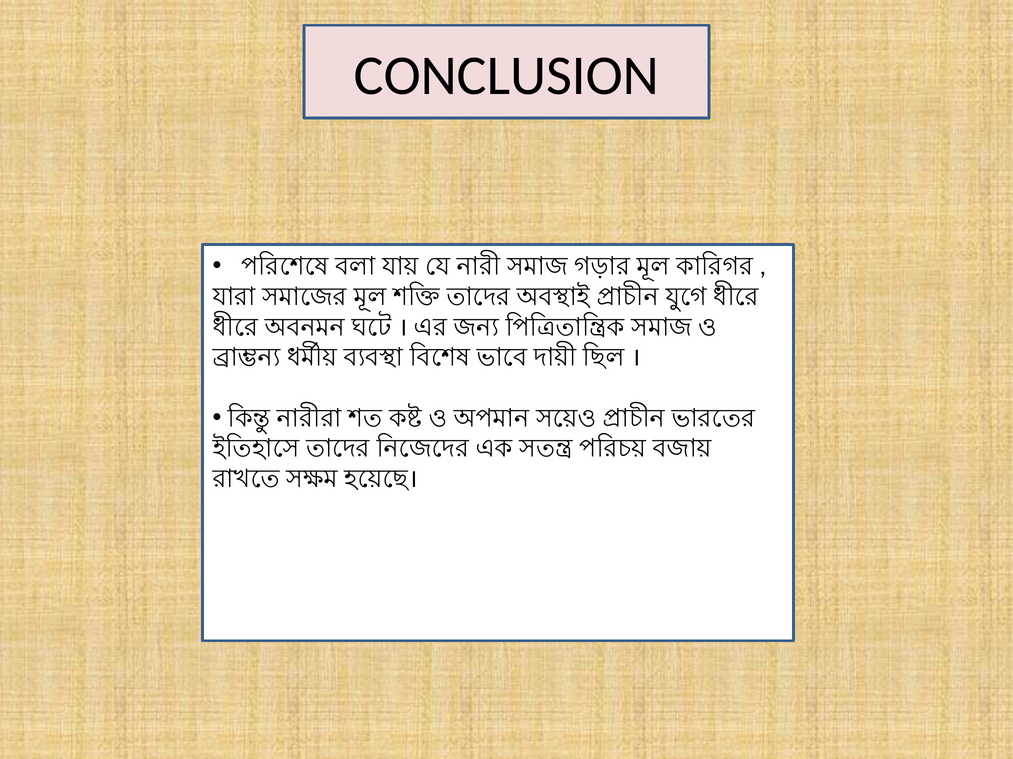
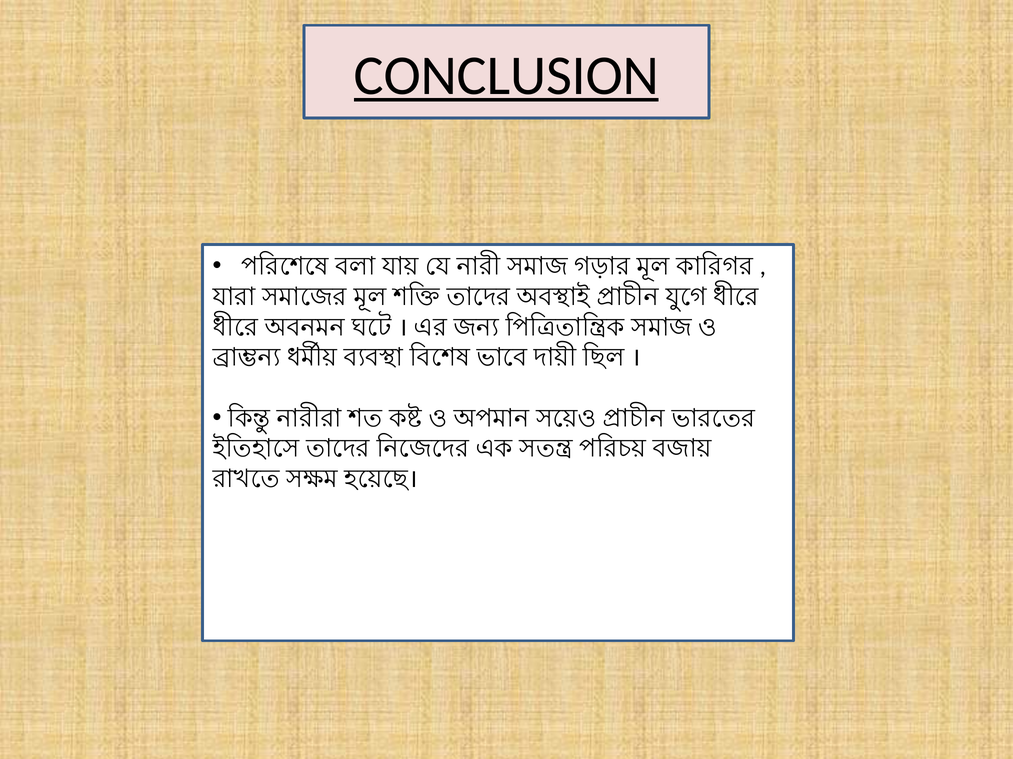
CONCLUSION underline: none -> present (506, 76)
